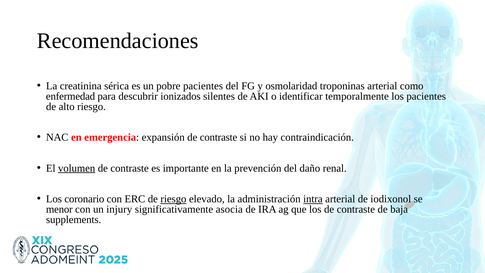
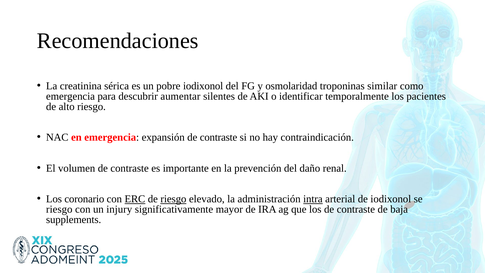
pobre pacientes: pacientes -> iodixonol (203, 86)
troponinas arterial: arterial -> similar (382, 86)
enfermedad: enfermedad -> emergencia (70, 96)
ionizados: ionizados -> aumentar (180, 96)
volumen underline: present -> none (77, 168)
ERC underline: none -> present (135, 199)
menor: menor -> riesgo (59, 209)
asocia: asocia -> mayor (229, 209)
